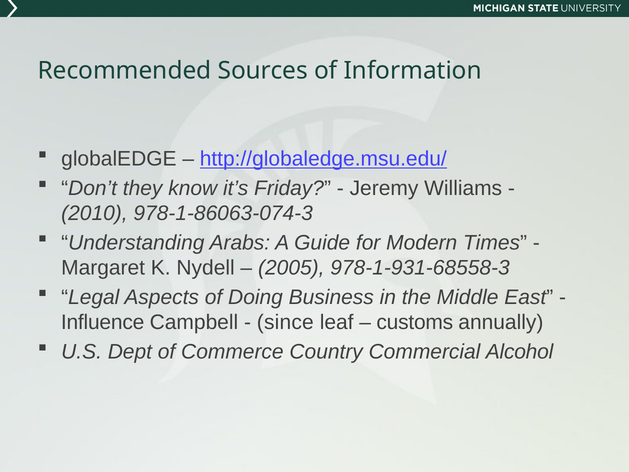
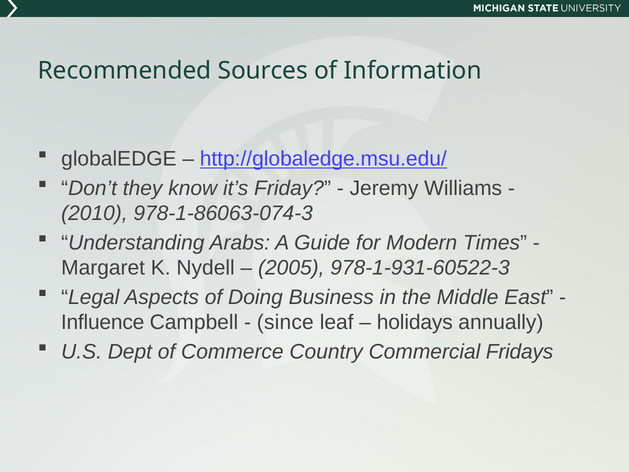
978-1-931-68558-3: 978-1-931-68558-3 -> 978-1-931-60522-3 (420, 268)
customs: customs -> holidays (415, 322)
Alcohol: Alcohol -> Fridays (520, 352)
